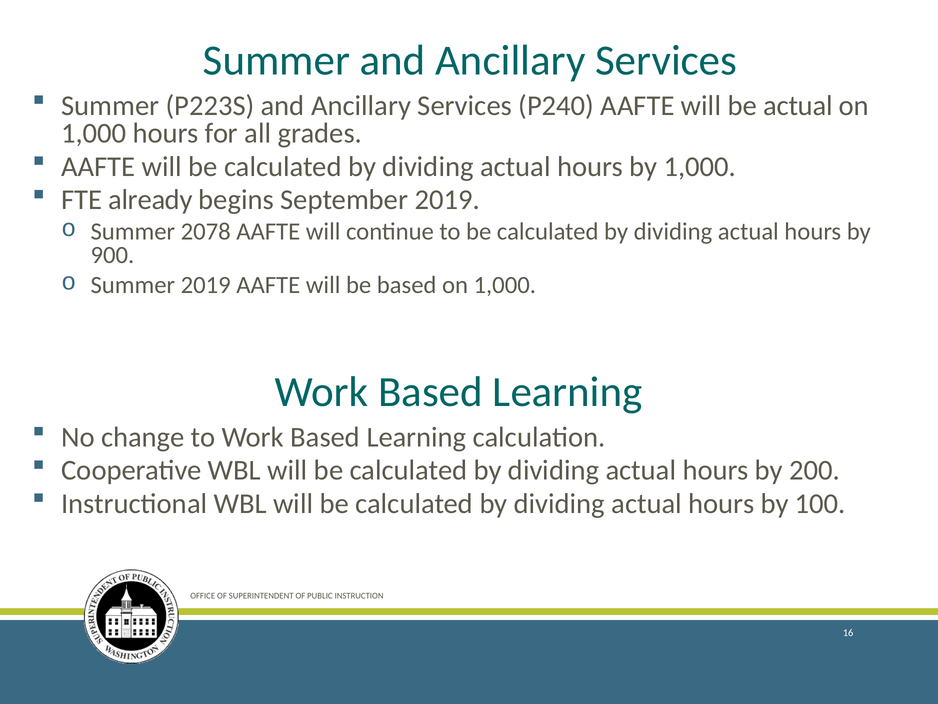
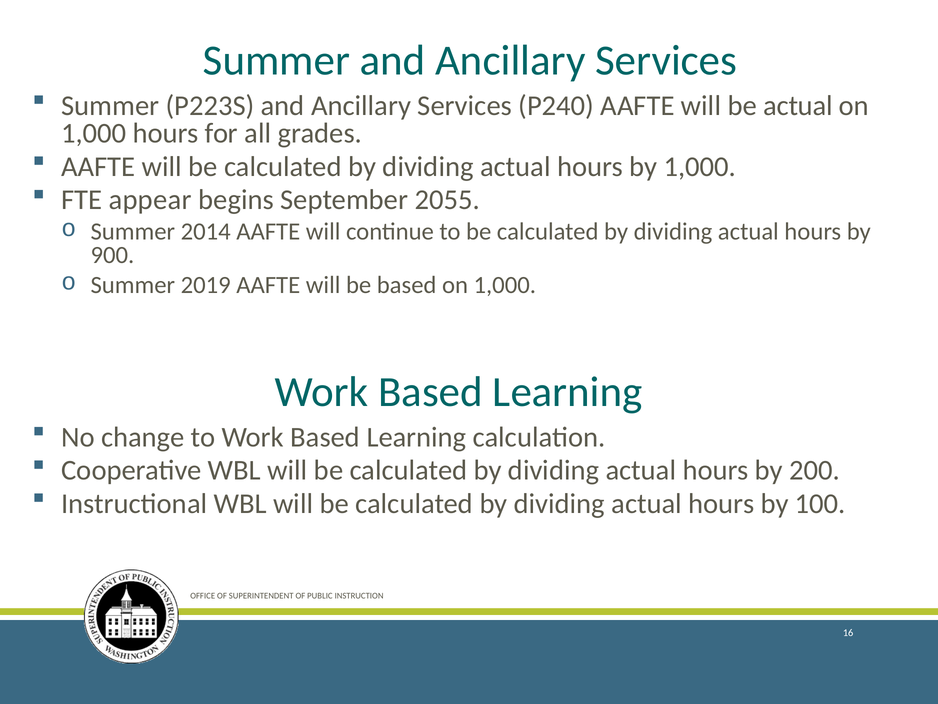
already: already -> appear (150, 200)
September 2019: 2019 -> 2055 (447, 200)
2078: 2078 -> 2014 (206, 231)
